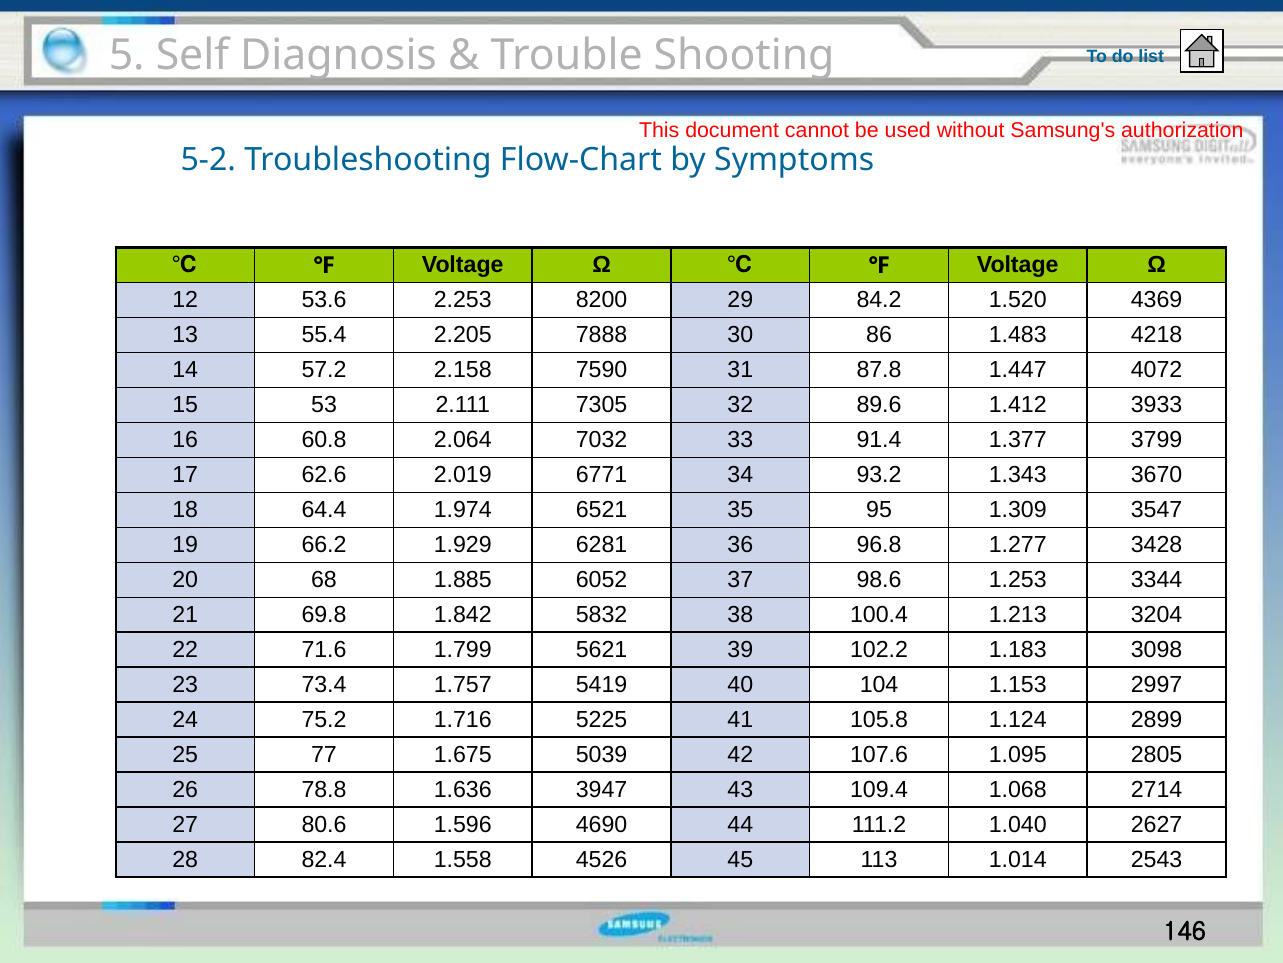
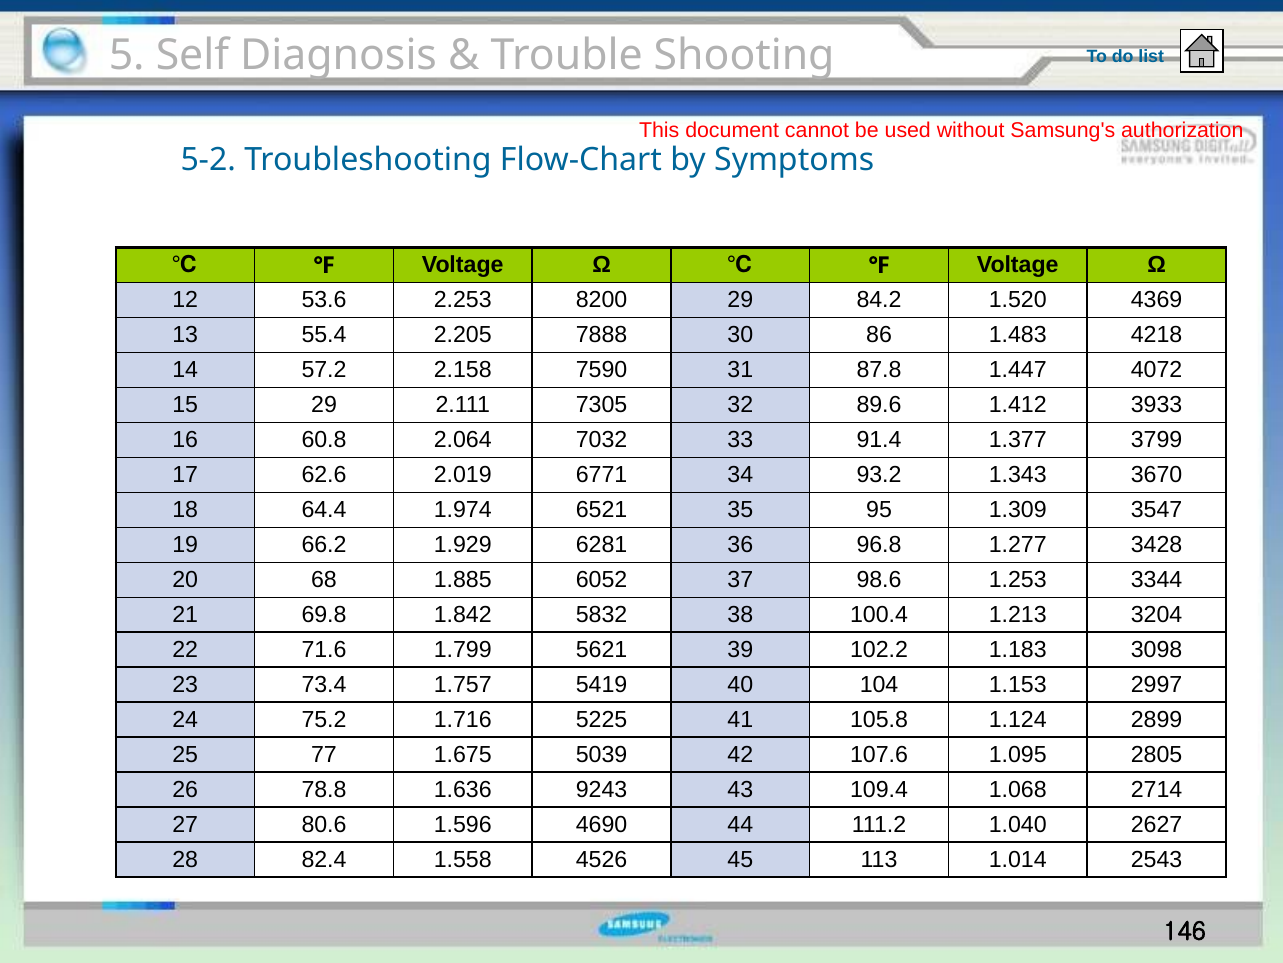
15 53: 53 -> 29 (324, 405)
3947: 3947 -> 9243 (602, 789)
